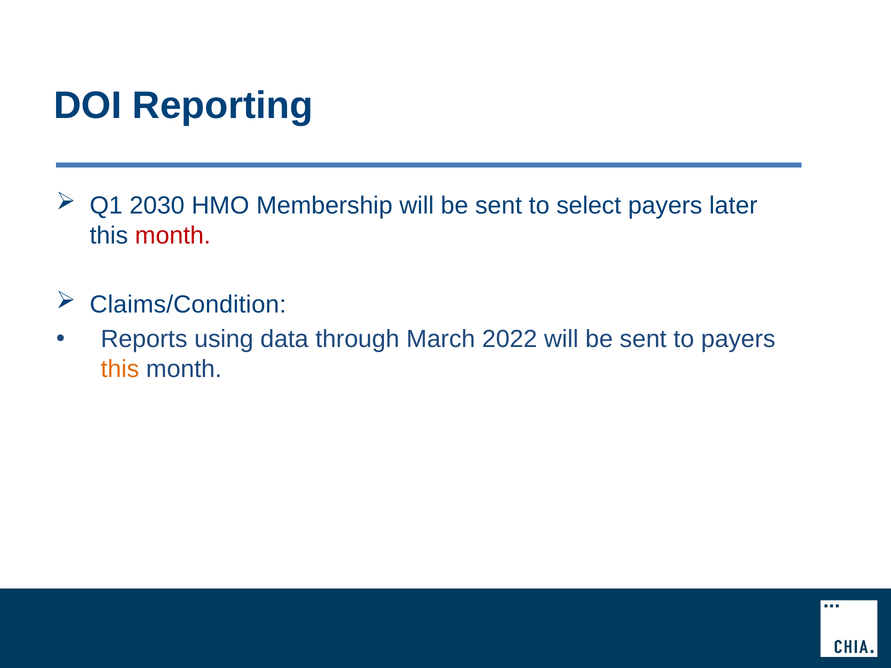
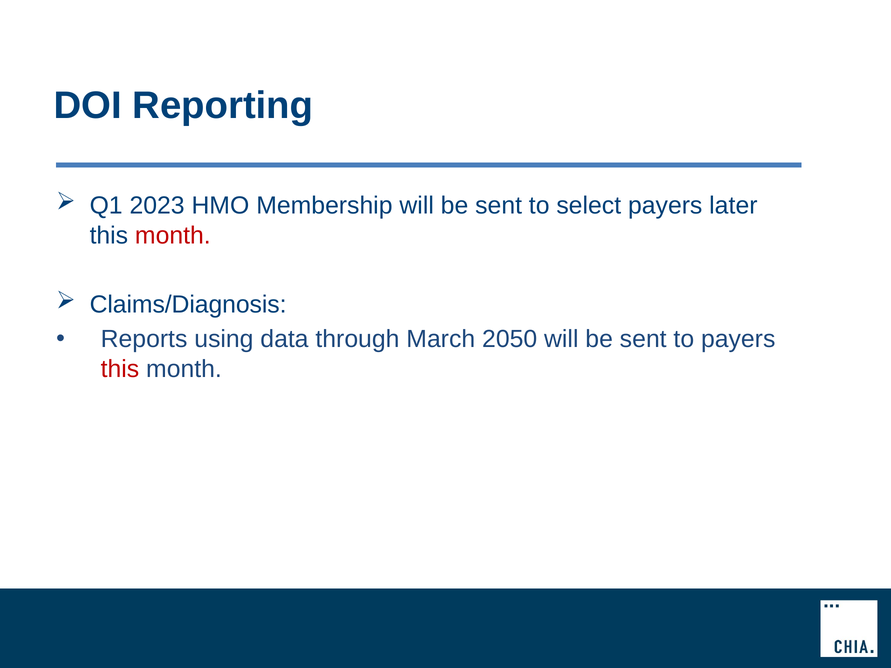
2030: 2030 -> 2023 (157, 206)
Claims/Condition: Claims/Condition -> Claims/Diagnosis (188, 305)
2022: 2022 -> 2050 (510, 339)
this colour: orange -> red (120, 369)
